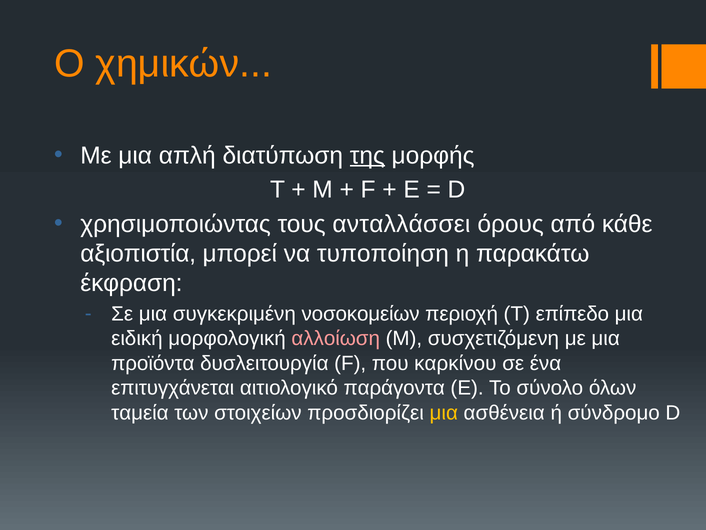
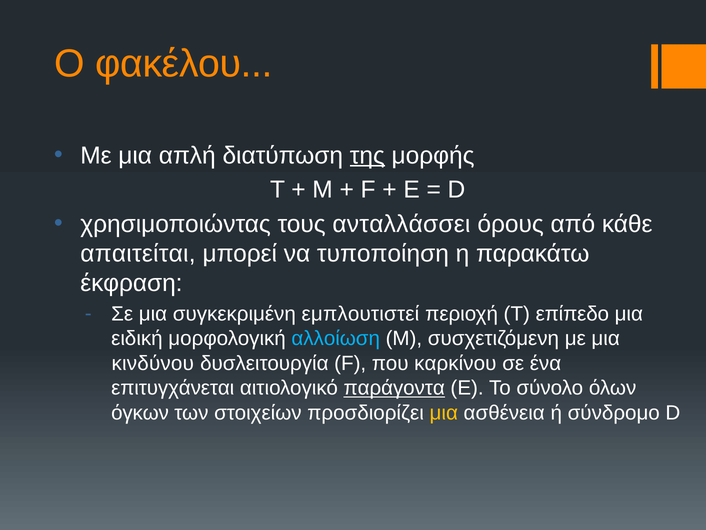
χημικών: χημικών -> φακέλου (184, 64)
αξιοπιστία: αξιοπιστία -> απαιτείται (138, 253)
νοσοκομείων: νοσοκομείων -> εμπλουτιστεί (360, 314)
αλλοίωση colour: pink -> light blue (336, 338)
προϊόντα: προϊόντα -> κινδύνου (153, 363)
παράγοντα underline: none -> present (394, 388)
ταμεία: ταμεία -> όγκων (140, 412)
